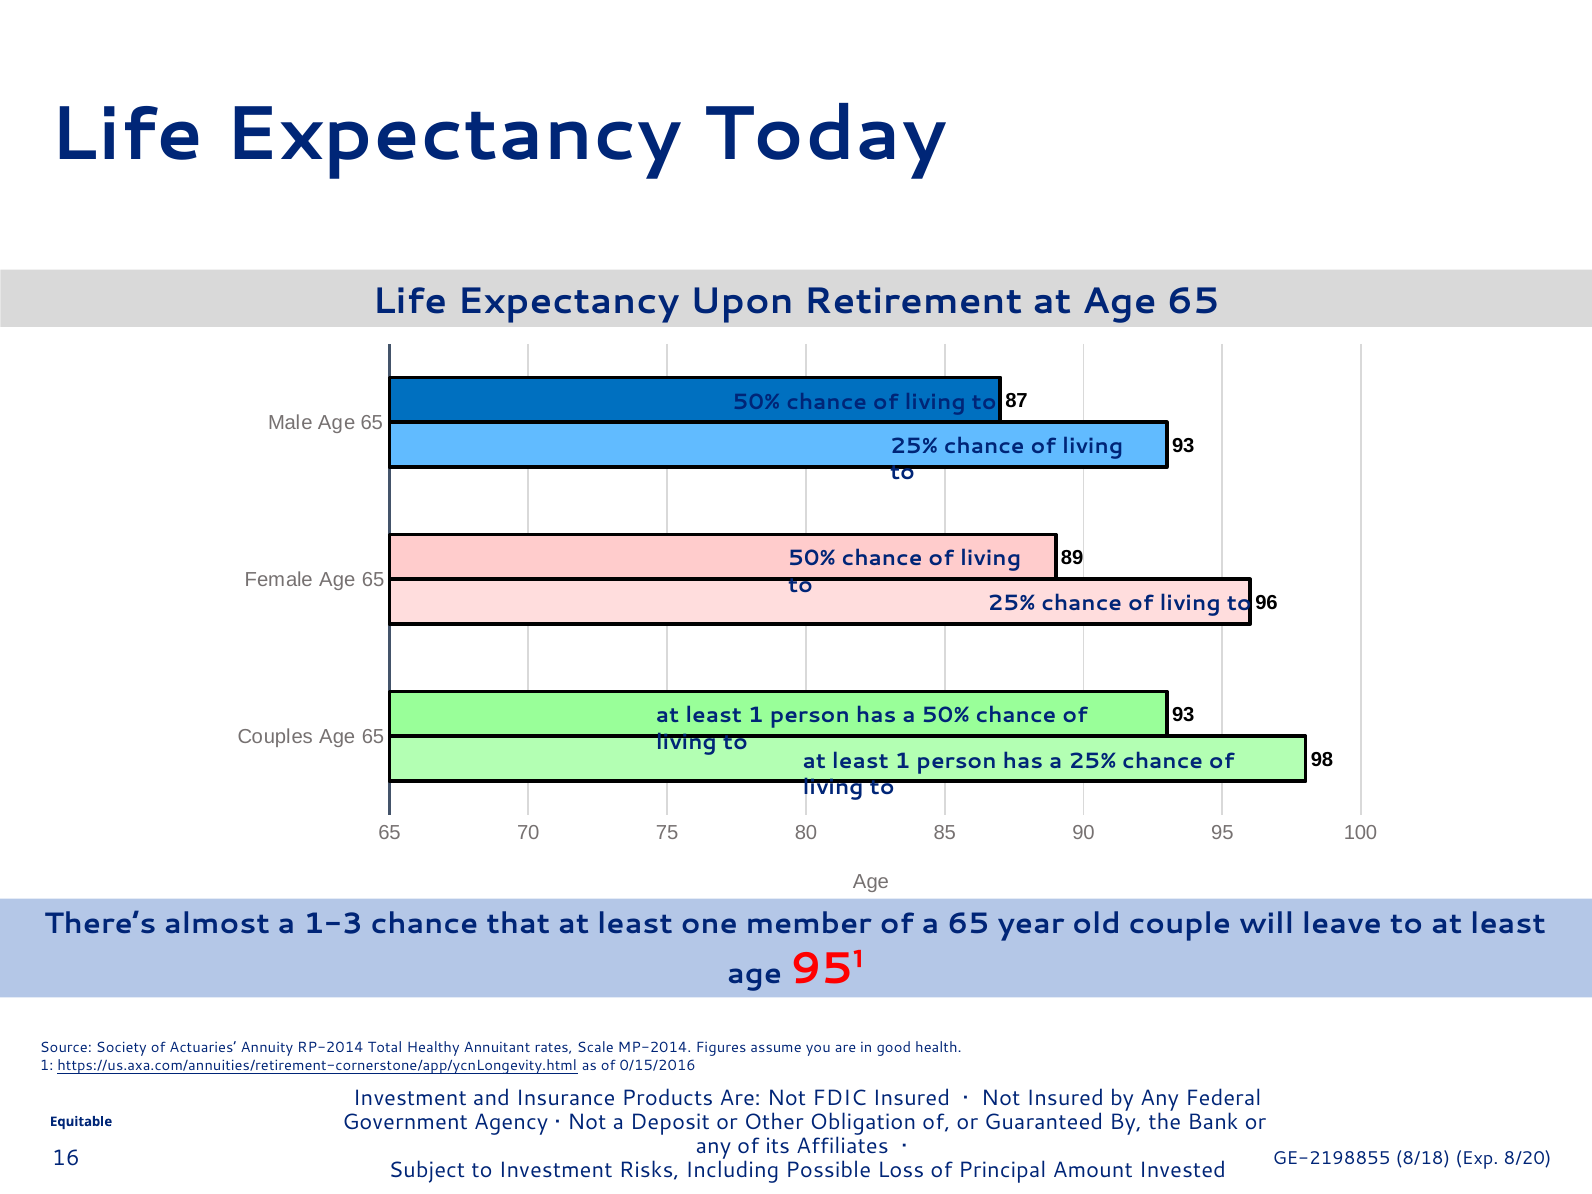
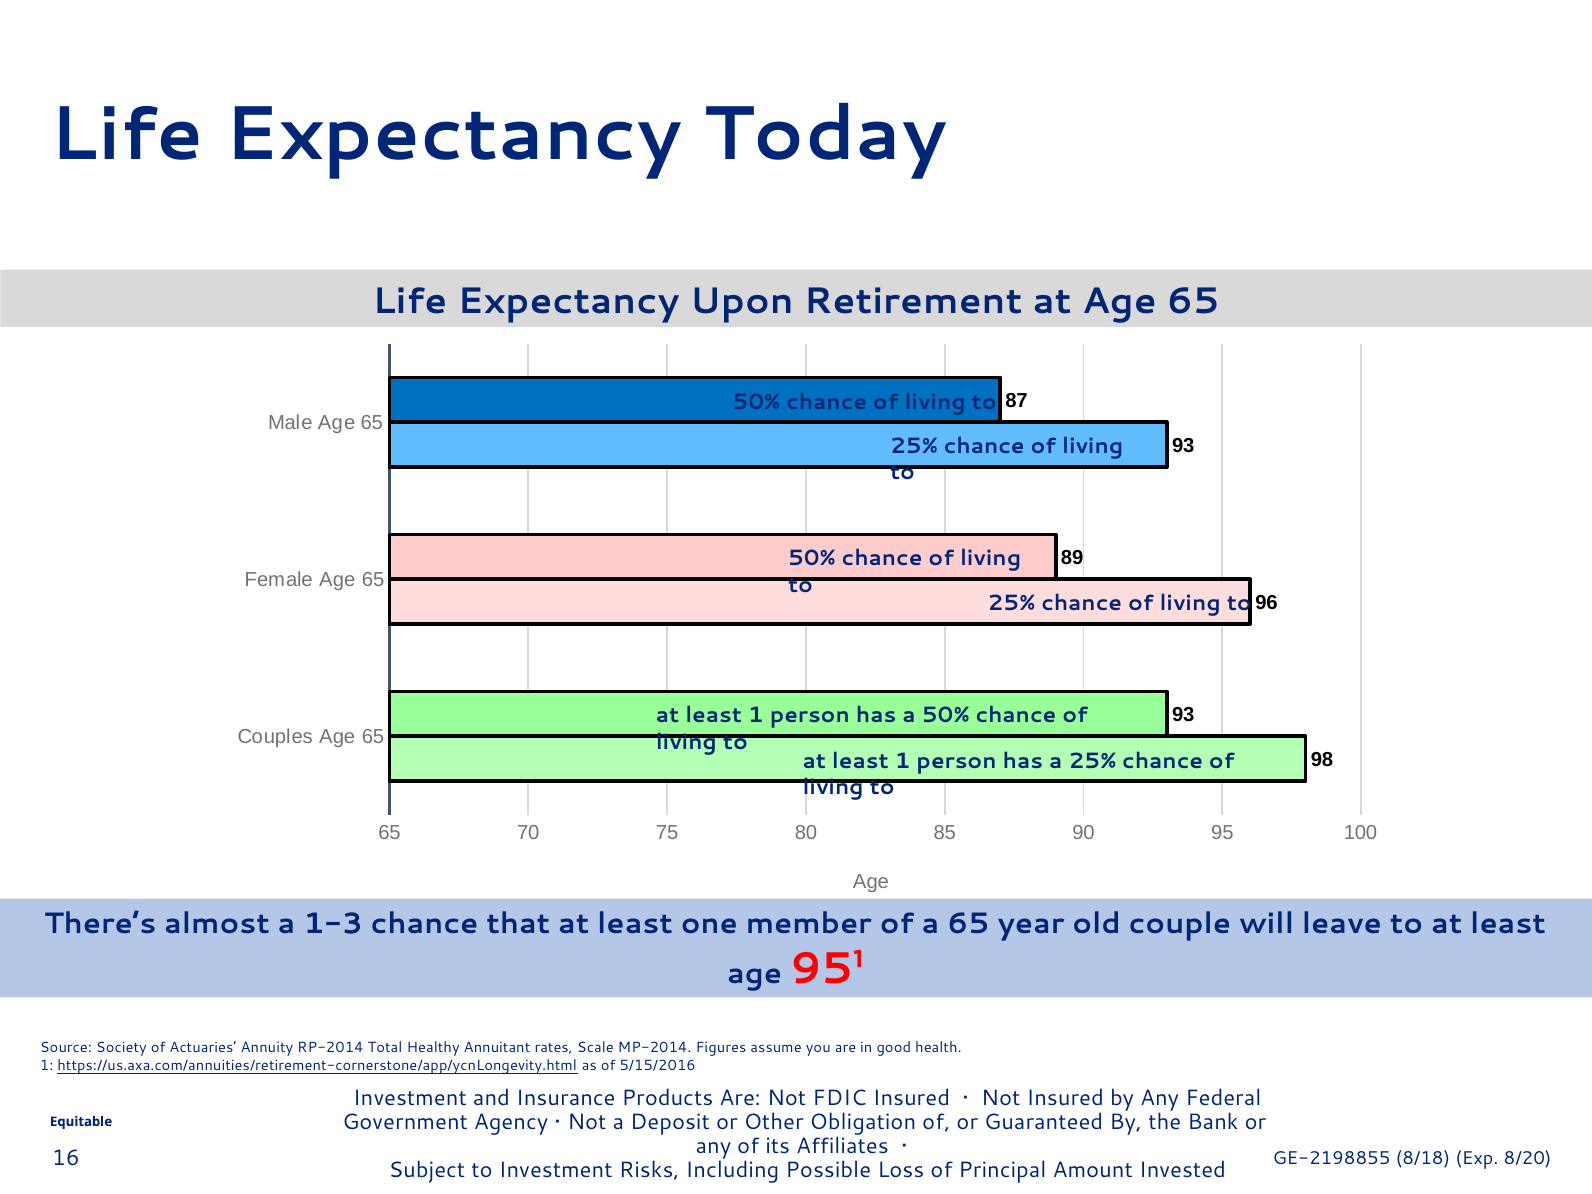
0/15/2016: 0/15/2016 -> 5/15/2016 (658, 1066)
